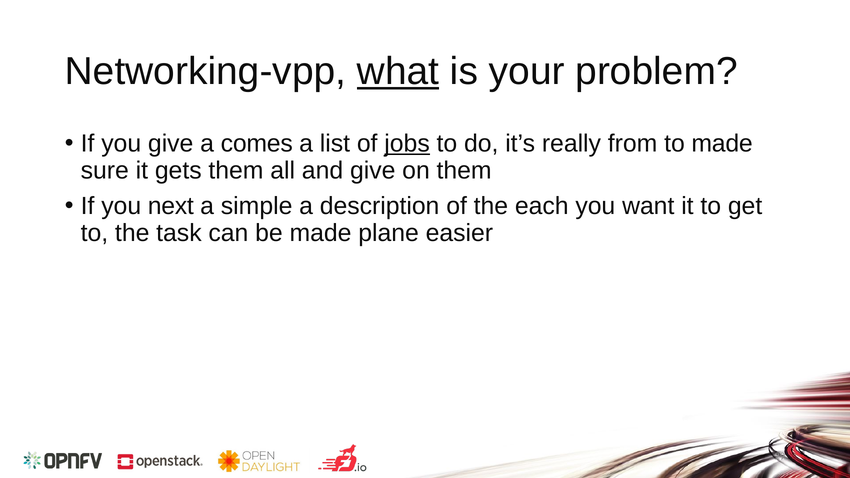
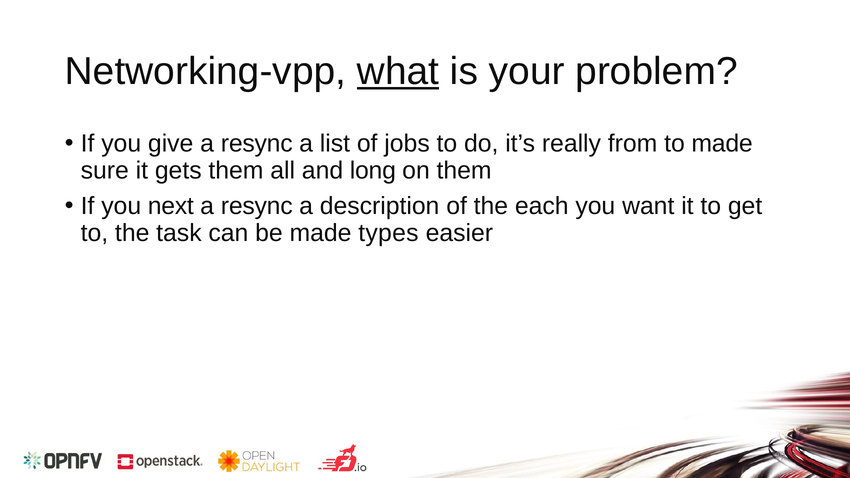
give a comes: comes -> resync (257, 144)
jobs underline: present -> none (407, 144)
and give: give -> long (373, 170)
simple: simple -> resync (257, 206)
plane: plane -> types (388, 233)
